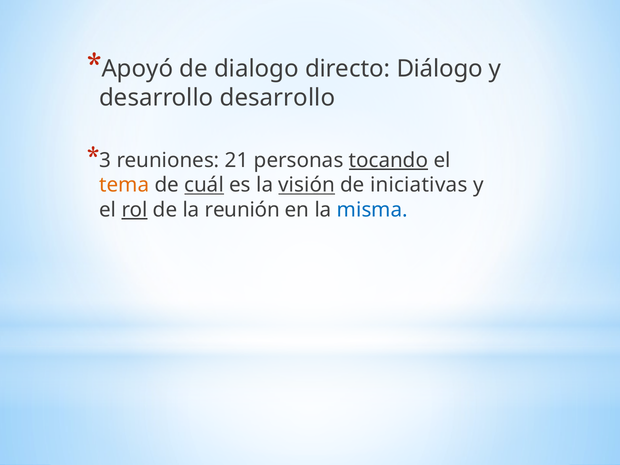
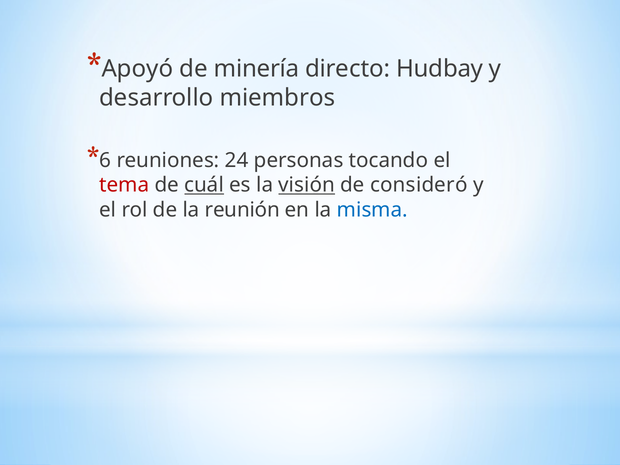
dialogo: dialogo -> minería (257, 69)
Diálogo: Diálogo -> Hudbay (440, 69)
desarrollo desarrollo: desarrollo -> miembros (277, 98)
3: 3 -> 6 (105, 160)
21: 21 -> 24 (237, 160)
tocando underline: present -> none (388, 160)
tema colour: orange -> red (124, 185)
iniciativas: iniciativas -> consideró (419, 185)
rol underline: present -> none (135, 210)
